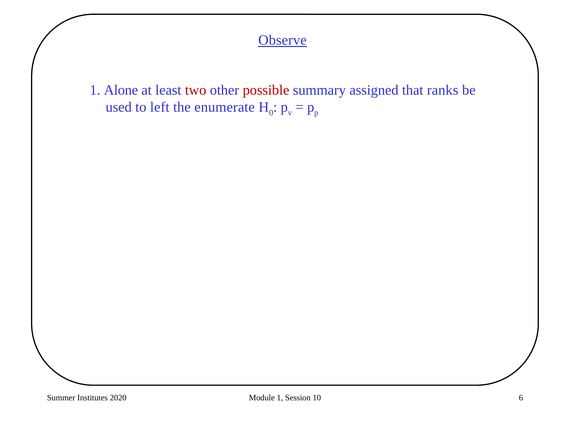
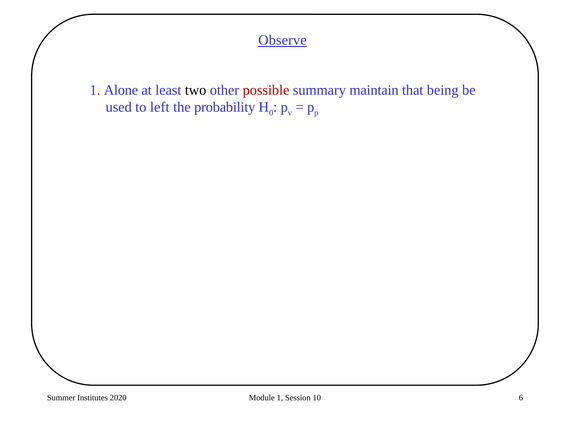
two colour: red -> black (196, 90)
assigned: assigned -> maintain (374, 90)
ranks: ranks -> being (443, 90)
enumerate: enumerate -> probability (225, 107)
